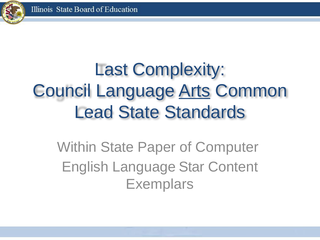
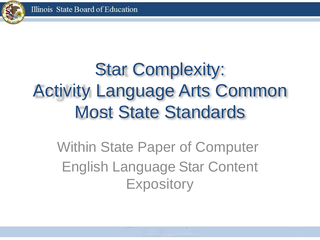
Last: Last -> Star (111, 70)
Council: Council -> Activity (62, 91)
Arts underline: present -> none (195, 91)
Lead: Lead -> Most (94, 112)
Exemplars: Exemplars -> Expository (160, 184)
